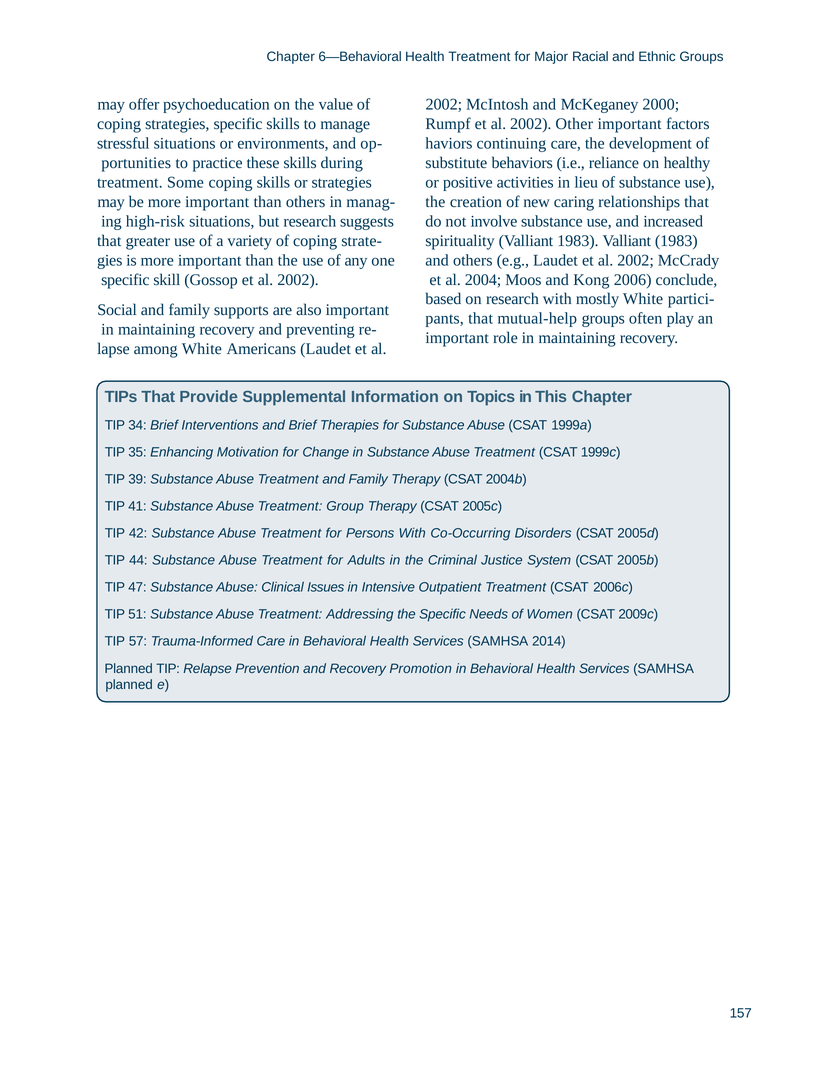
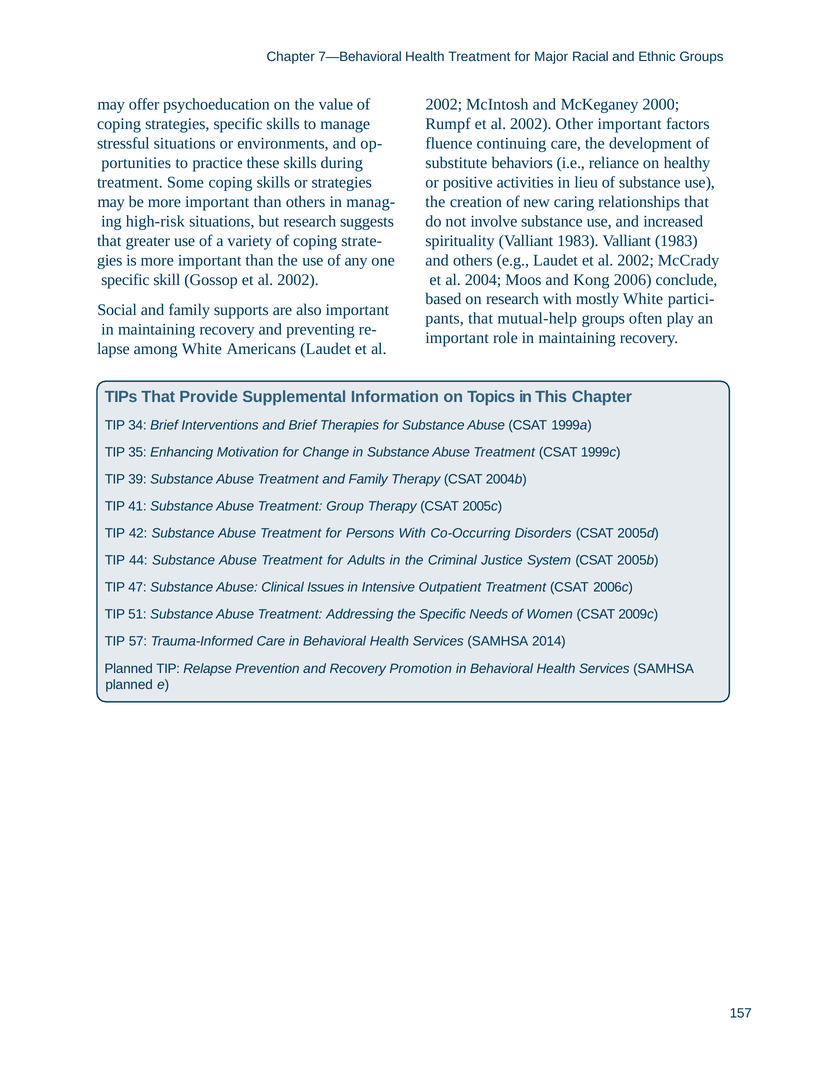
6—Behavioral: 6—Behavioral -> 7—Behavioral (360, 57)
haviors: haviors -> fluence (449, 144)
